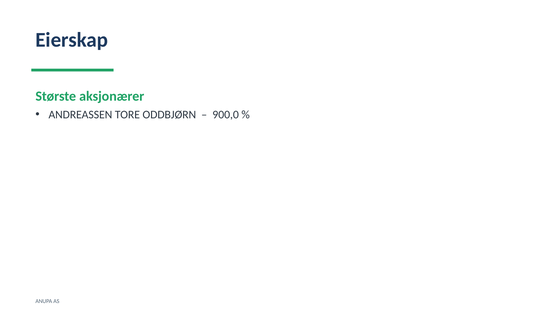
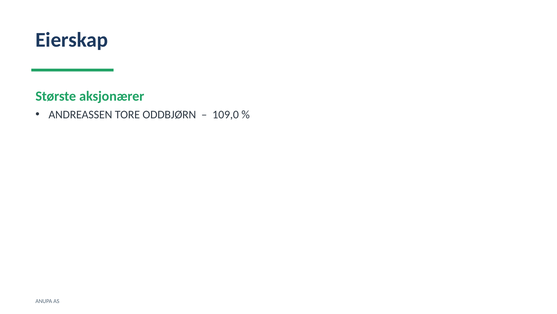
900,0: 900,0 -> 109,0 (226, 115)
